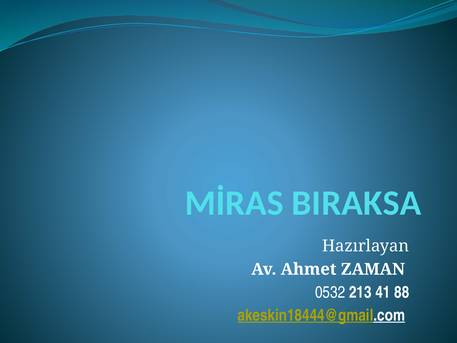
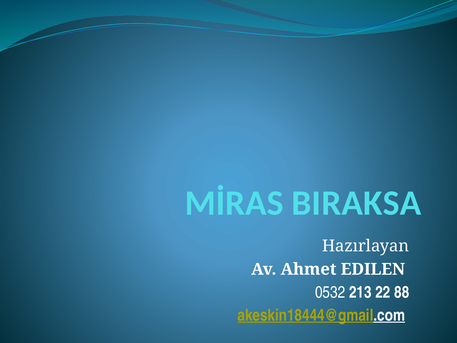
ZAMAN: ZAMAN -> EDILEN (373, 269)
41: 41 -> 22 (383, 292)
